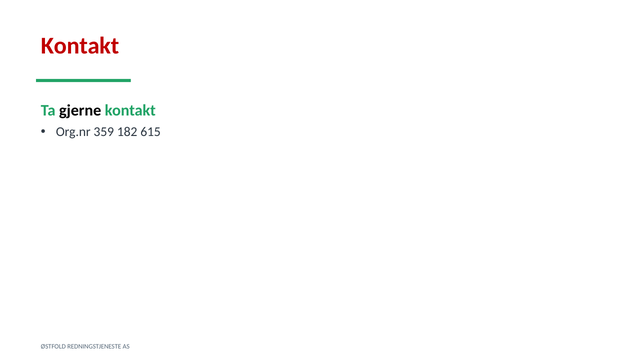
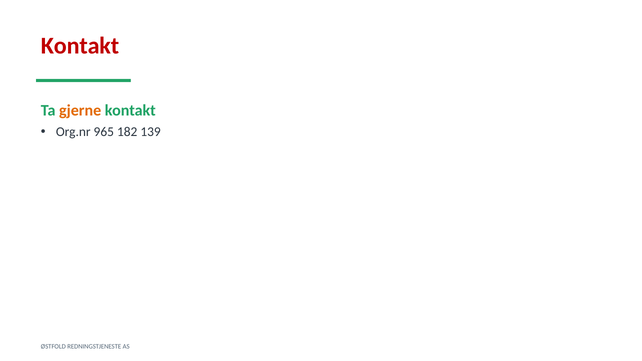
gjerne colour: black -> orange (80, 111)
359: 359 -> 965 (104, 132)
615: 615 -> 139 (151, 132)
